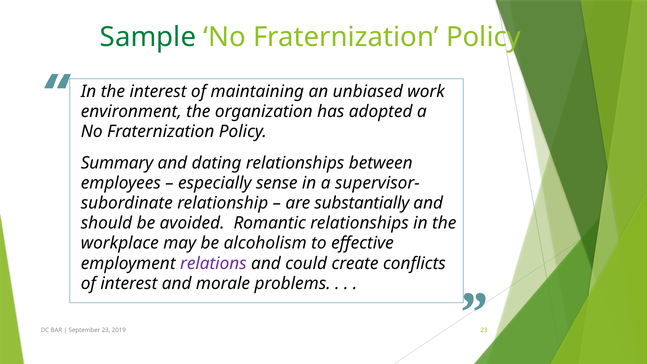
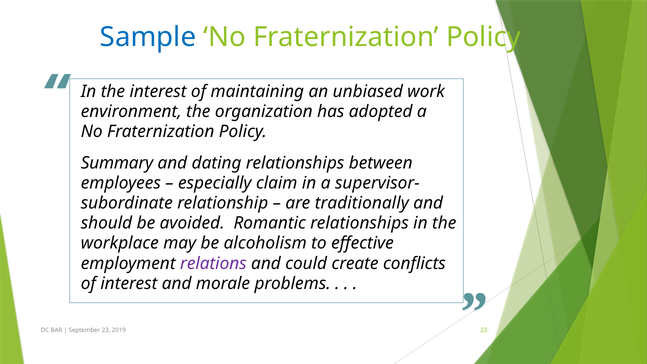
Sample colour: green -> blue (148, 37)
sense: sense -> claim (277, 183)
substantially: substantially -> traditionally (362, 203)
